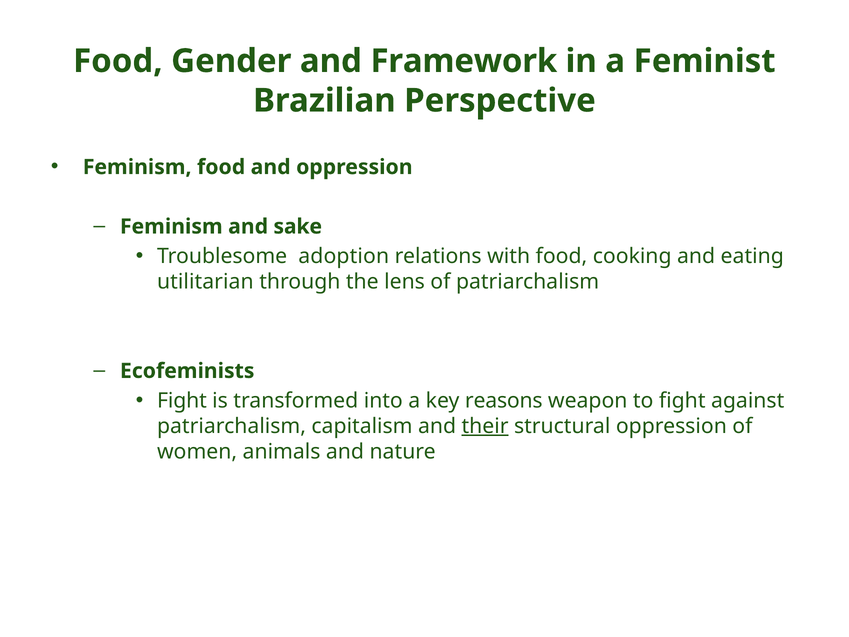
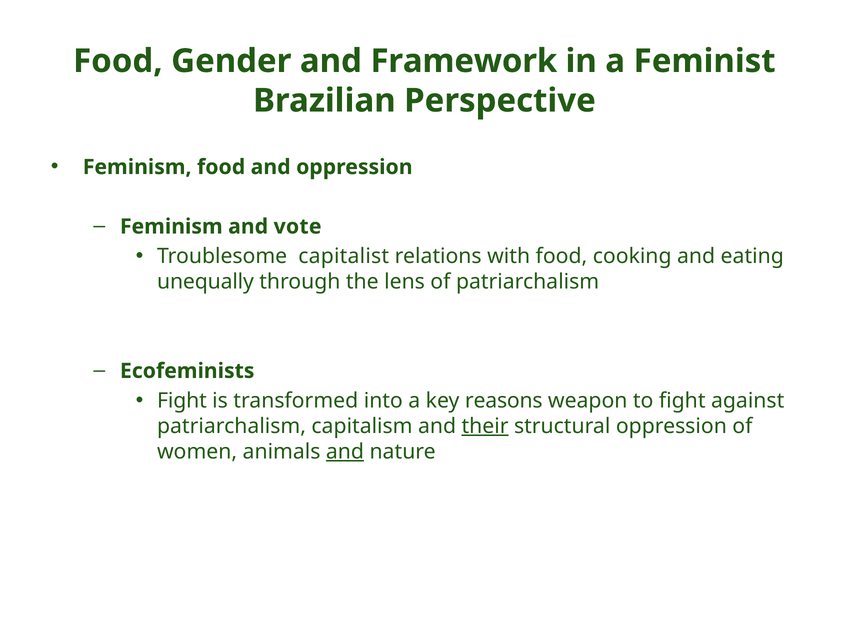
sake: sake -> vote (298, 226)
adoption: adoption -> capitalist (344, 256)
utilitarian: utilitarian -> unequally (205, 282)
and underline: none -> present (345, 451)
